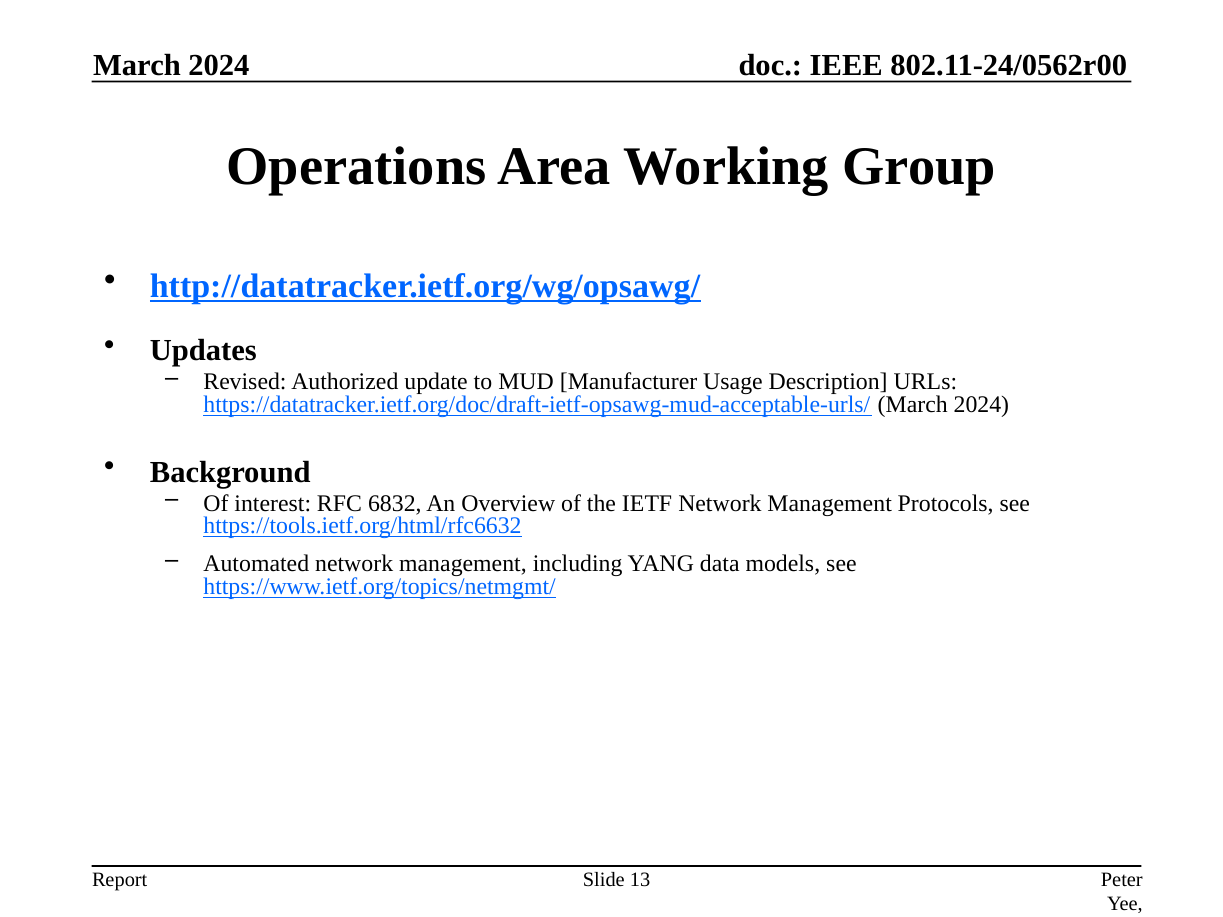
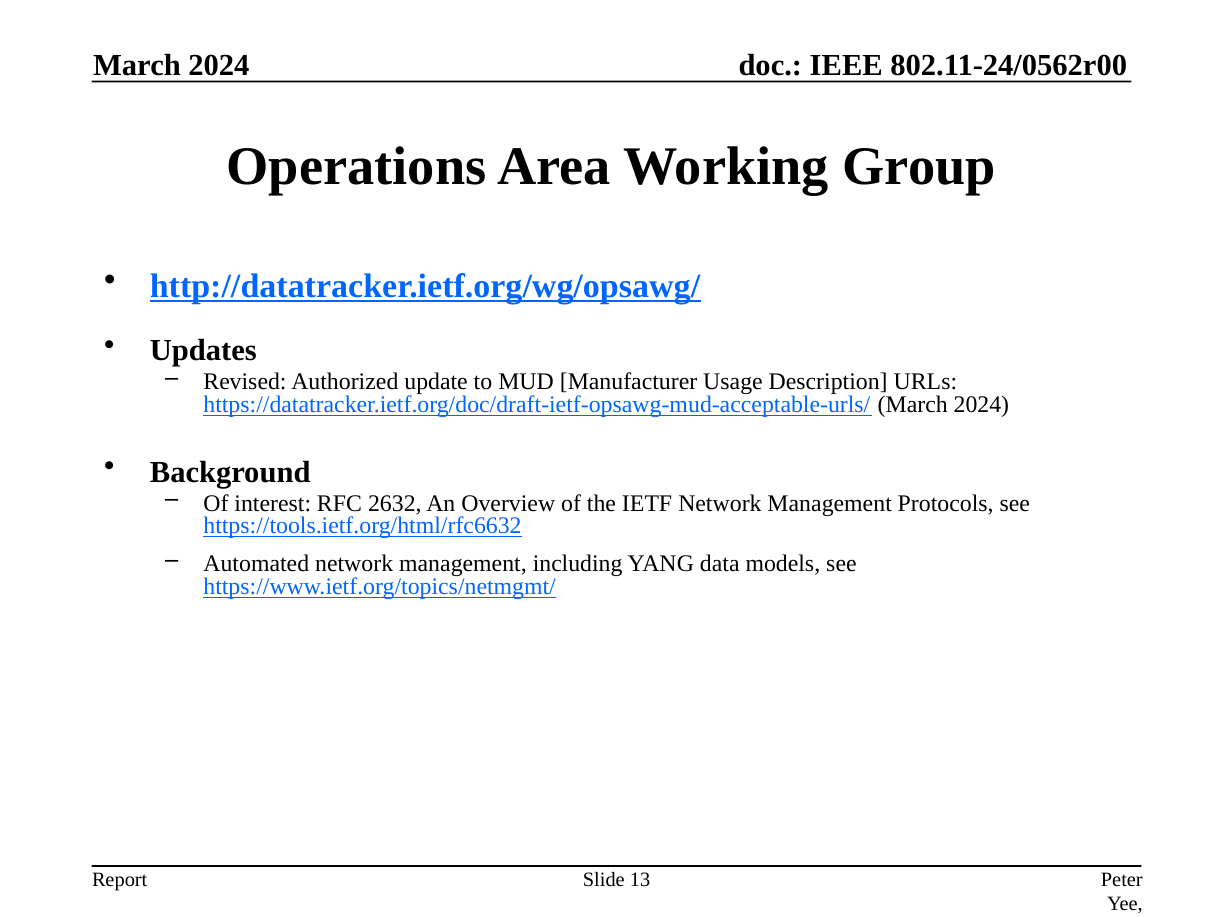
6832: 6832 -> 2632 (395, 503)
